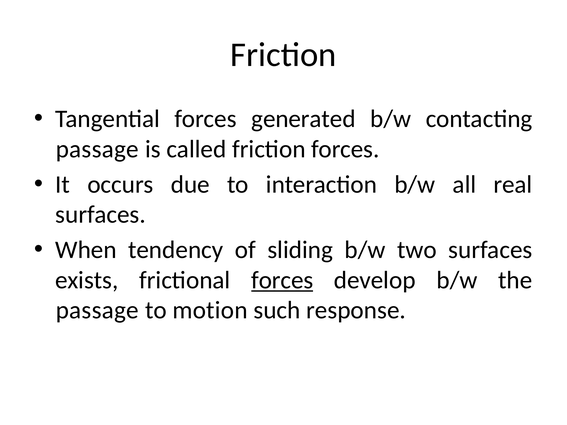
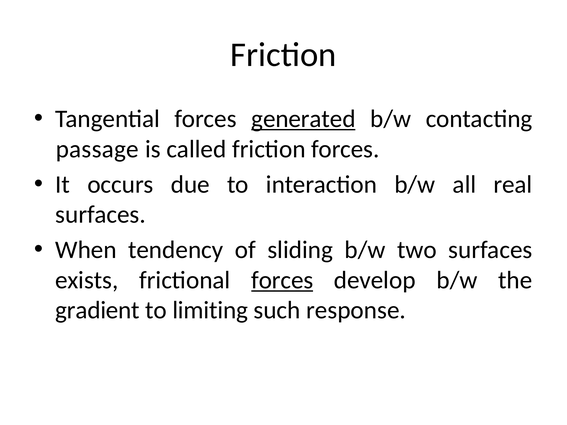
generated underline: none -> present (303, 119)
passage: passage -> gradient (97, 311)
motion: motion -> limiting (210, 311)
